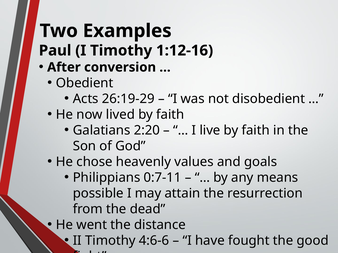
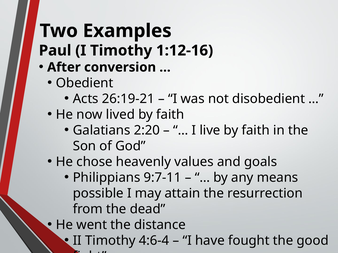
26:19-29: 26:19-29 -> 26:19-21 (128, 99)
0:7-11: 0:7-11 -> 9:7-11 (163, 178)
4:6-6: 4:6-6 -> 4:6-4 (154, 241)
